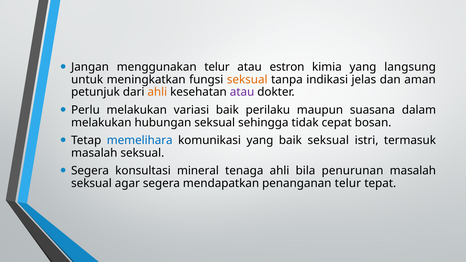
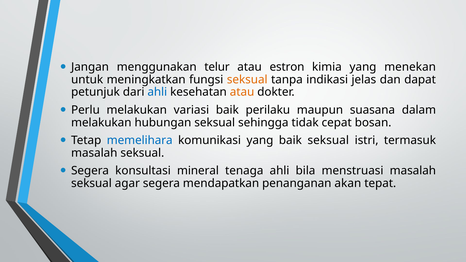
langsung: langsung -> menekan (410, 67)
aman: aman -> dapat (420, 80)
ahli colour: orange -> blue (157, 92)
atau colour: purple -> orange (242, 92)
penurunan: penurunan -> menstruasi (353, 171)
penanganan telur: telur -> akan (348, 183)
